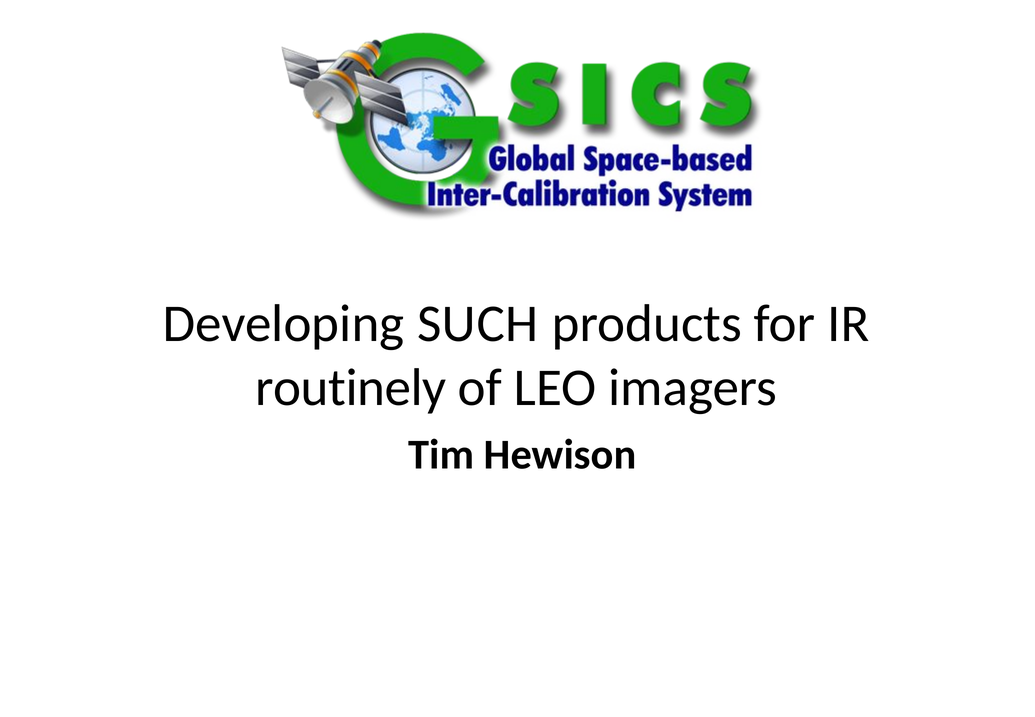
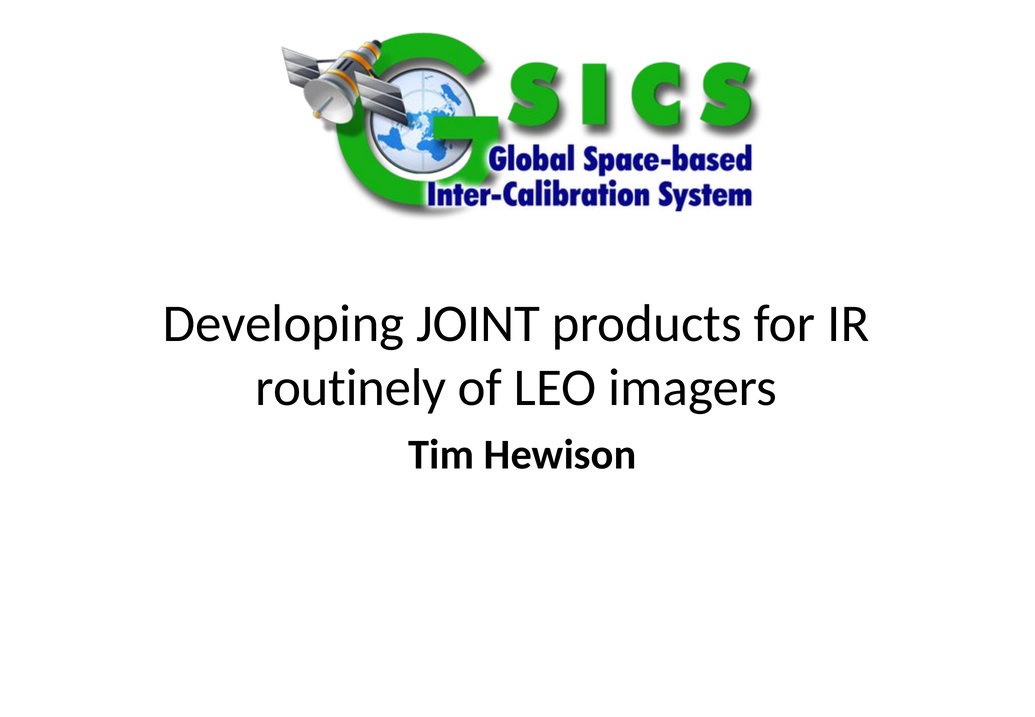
SUCH: SUCH -> JOINT (478, 324)
